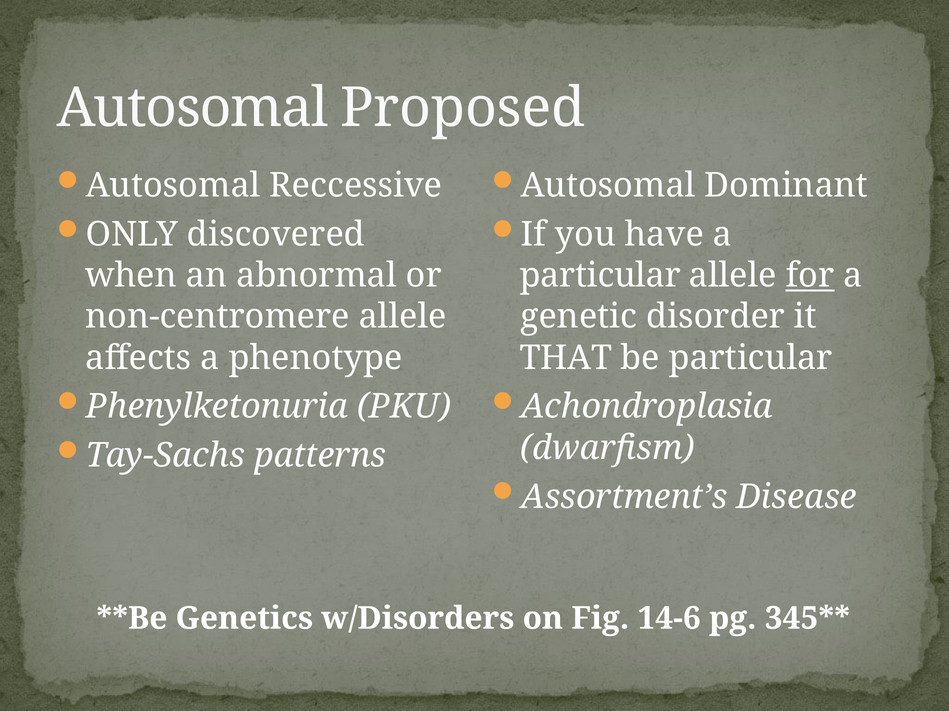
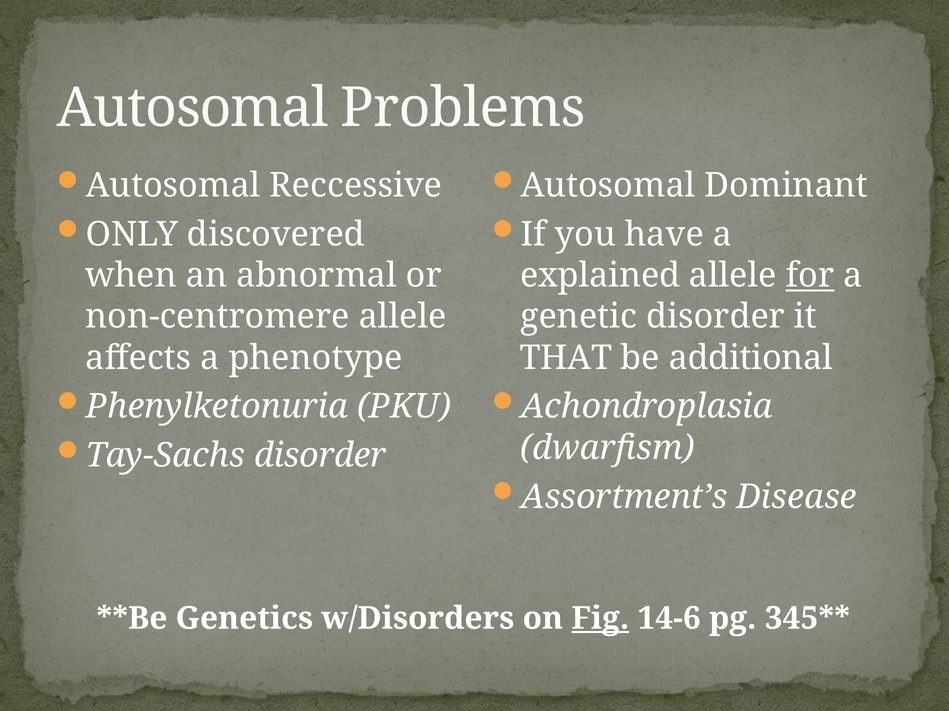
Proposed: Proposed -> Problems (463, 108)
particular: particular -> explained (600, 276)
be particular: particular -> additional (751, 358)
Tay-Sachs patterns: patterns -> disorder (320, 456)
Fig underline: none -> present (600, 619)
